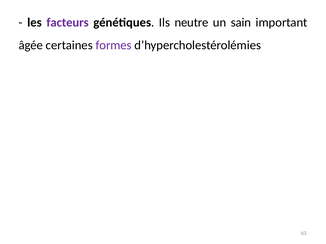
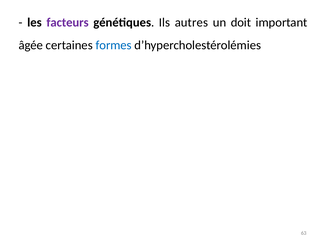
neutre: neutre -> autres (191, 23)
sain: sain -> doit (241, 23)
formes colour: purple -> blue (114, 45)
